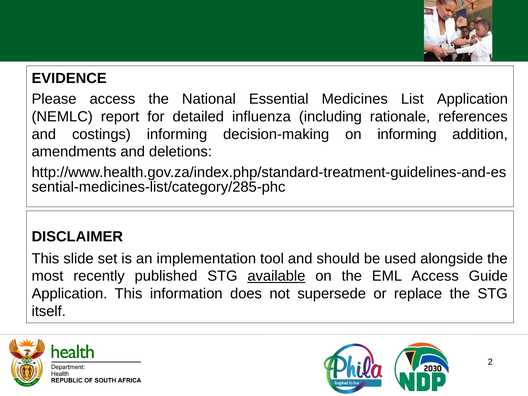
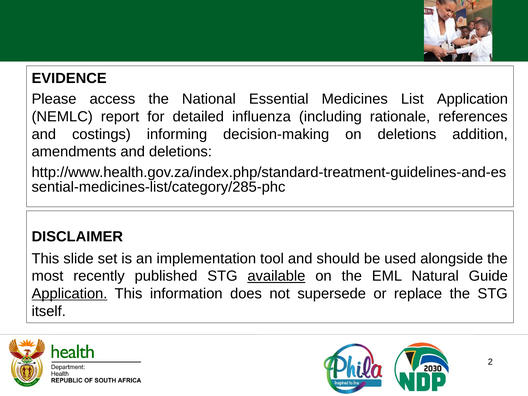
on informing: informing -> deletions (407, 134)
EML Access: Access -> Natural (435, 276)
Application underline: none -> present (69, 294)
